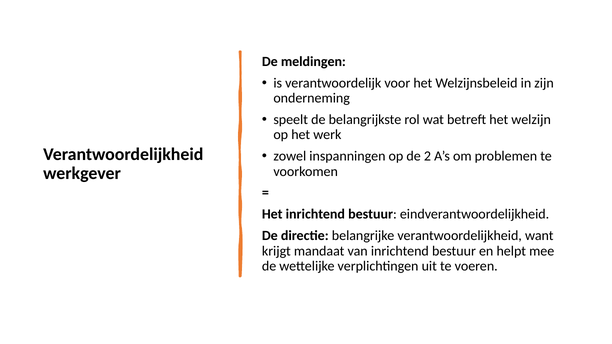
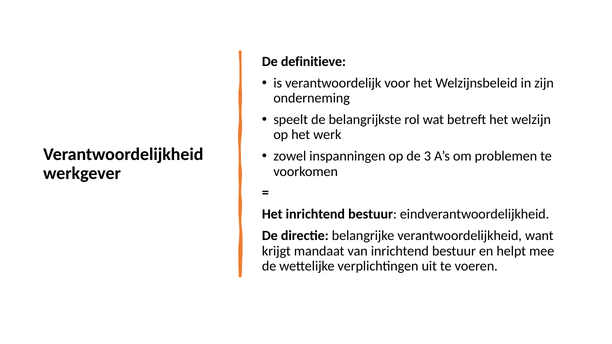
meldingen: meldingen -> definitieve (313, 62)
2: 2 -> 3 (428, 156)
